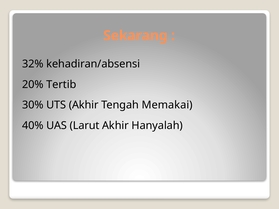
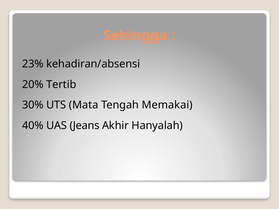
Sekarang: Sekarang -> Sehingga (135, 36)
32%: 32% -> 23% (33, 64)
UTS Akhir: Akhir -> Mata (84, 105)
Larut: Larut -> Jeans (85, 126)
